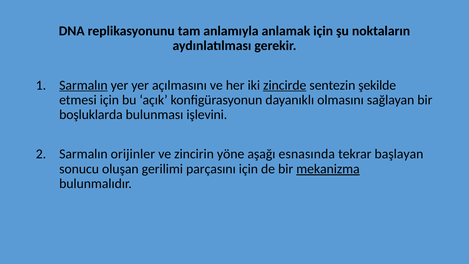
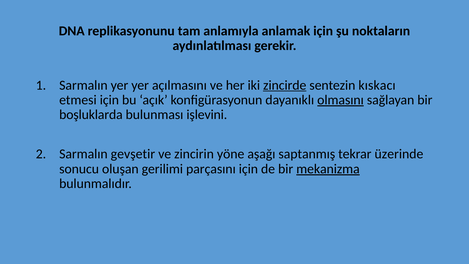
Sarmalın underline: present -> none (83, 85)
şekilde: şekilde -> kıskacı (377, 85)
olmasını underline: none -> present (341, 100)
orijinler: orijinler -> gevşetir (133, 154)
esnasında: esnasında -> saptanmış (307, 154)
başlayan: başlayan -> üzerinde (399, 154)
